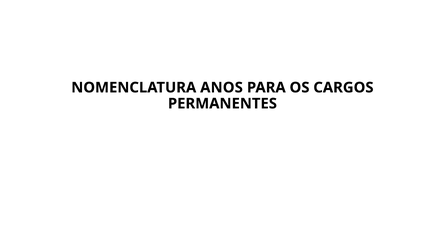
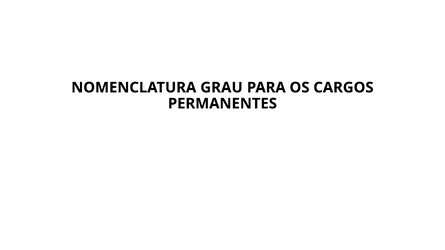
ANOS: ANOS -> GRAU (222, 88)
